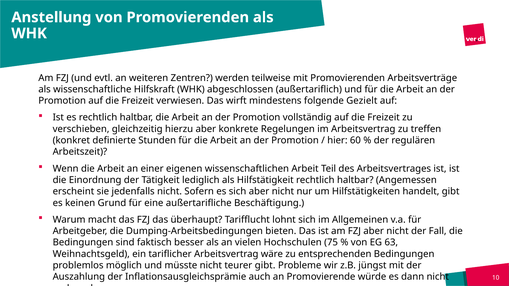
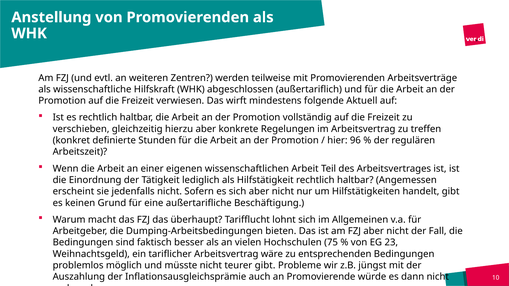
Gezielt: Gezielt -> Aktuell (362, 101)
60: 60 -> 96 (355, 141)
63: 63 -> 23 (391, 243)
